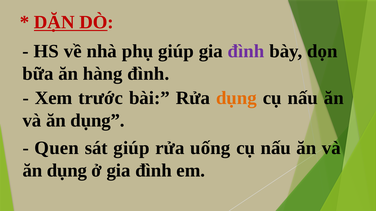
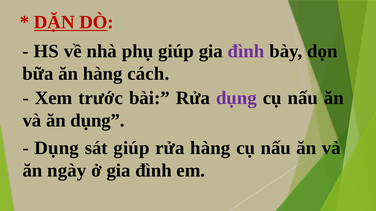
hàng đình: đình -> cách (148, 74)
dụng colour: orange -> purple (236, 98)
Quen: Quen -> Dụng (57, 148)
rửa uống: uống -> hàng (210, 148)
dụng: dụng -> ngày (67, 171)
